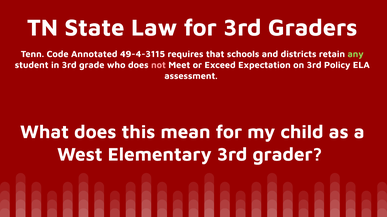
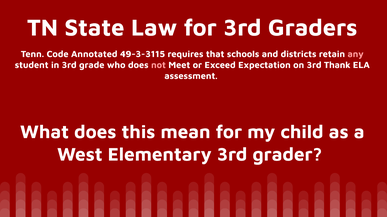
49-4-3115: 49-4-3115 -> 49-3-3115 (142, 54)
any colour: light green -> pink (356, 54)
Policy: Policy -> Thank (337, 65)
